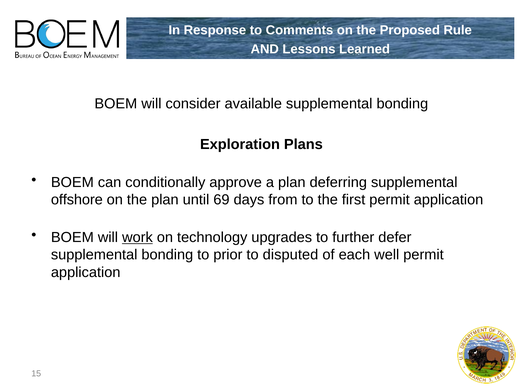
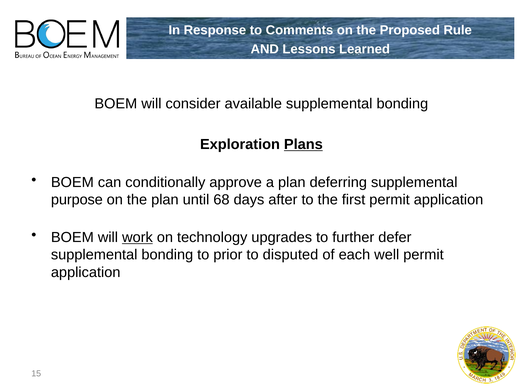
Plans underline: none -> present (303, 145)
offshore: offshore -> purpose (77, 200)
69: 69 -> 68 (221, 200)
from: from -> after (283, 200)
